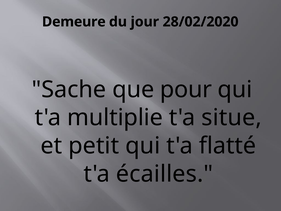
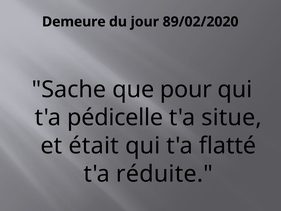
28/02/2020: 28/02/2020 -> 89/02/2020 (201, 22)
multiplie: multiplie -> pédicelle (115, 117)
petit: petit -> était (94, 146)
écailles: écailles -> réduite (164, 174)
